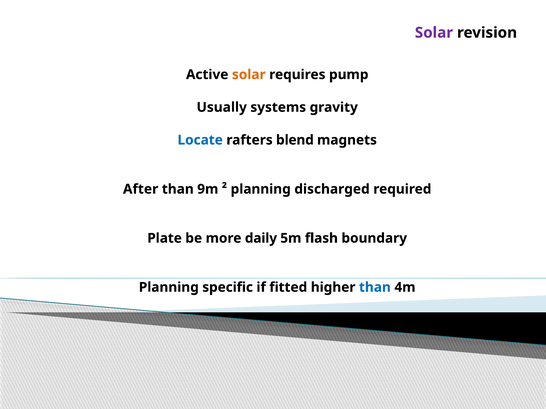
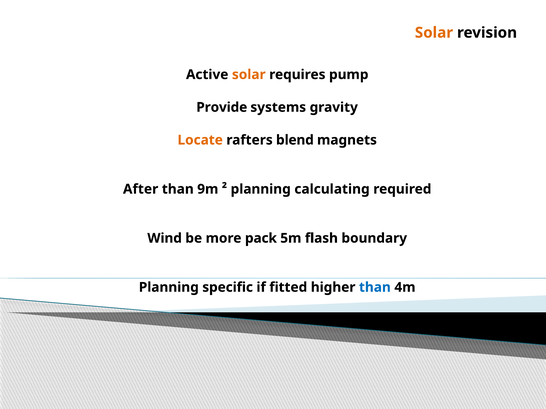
Solar colour: purple -> orange (434, 33)
Usually: Usually -> Provide (222, 107)
Locate colour: blue -> orange (200, 140)
discharged: discharged -> calculating (332, 189)
Plate: Plate -> Wind (165, 238)
daily: daily -> pack (261, 238)
